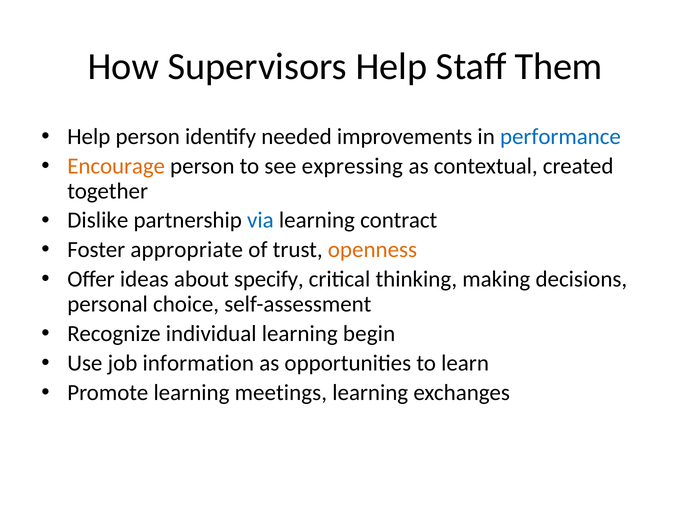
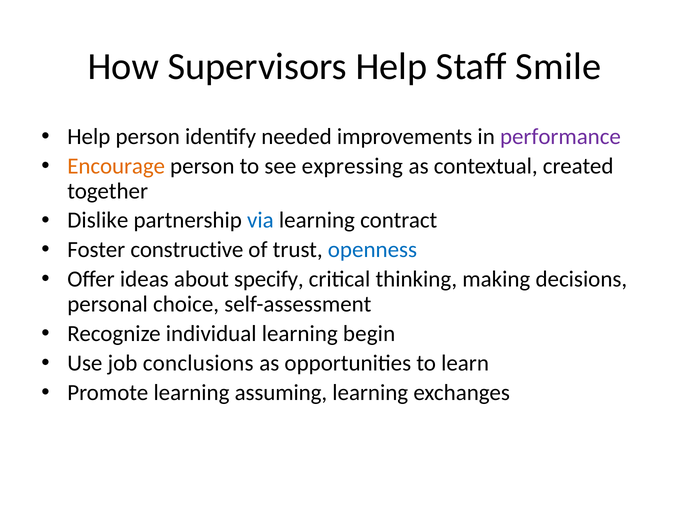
Them: Them -> Smile (558, 67)
performance colour: blue -> purple (560, 136)
appropriate: appropriate -> constructive (187, 250)
openness colour: orange -> blue (372, 250)
information: information -> conclusions (198, 363)
meetings: meetings -> assuming (281, 392)
